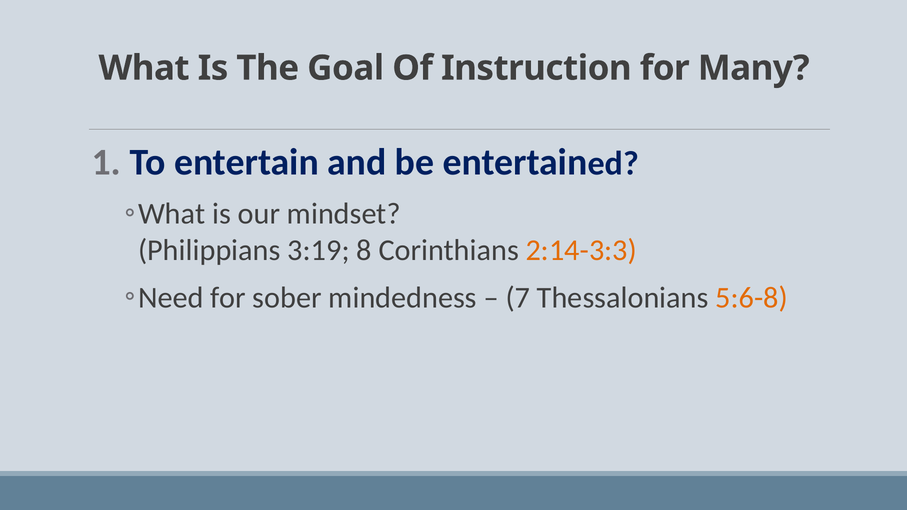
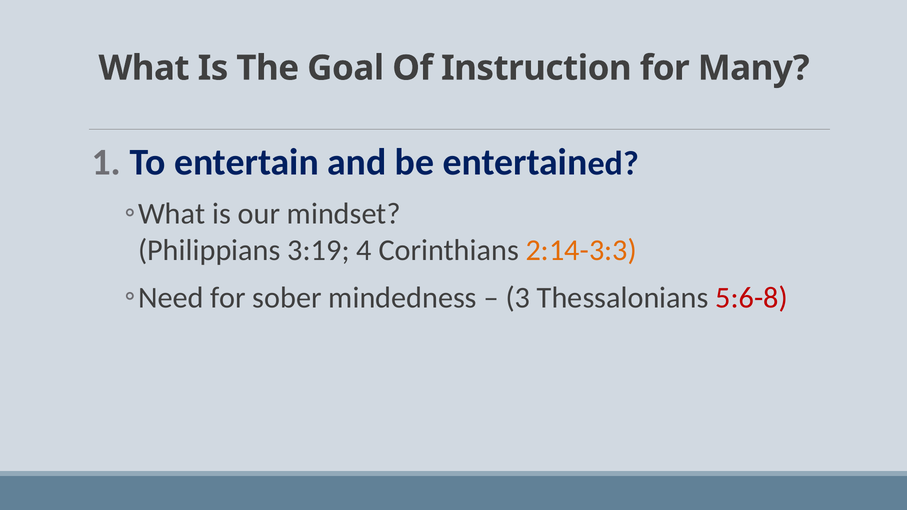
8: 8 -> 4 (364, 250)
7: 7 -> 3 (518, 298)
5:6-8 colour: orange -> red (752, 298)
